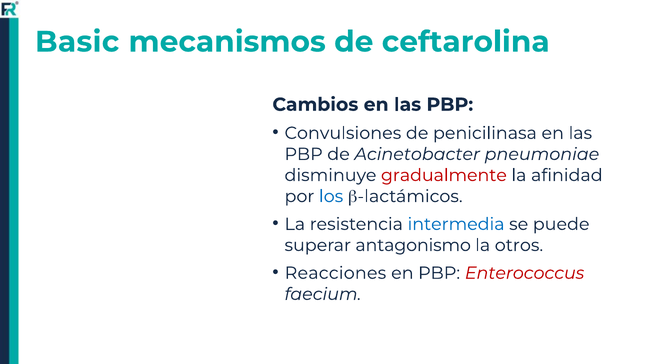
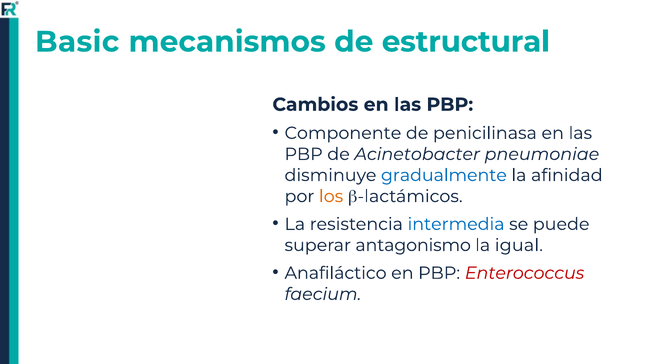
ceftarolina: ceftarolina -> estructural (466, 42)
Convulsiones: Convulsiones -> Componente (343, 133)
gradualmente colour: red -> blue (444, 175)
los colour: blue -> orange (331, 196)
otros: otros -> igual (519, 245)
Reacciones: Reacciones -> Anafiláctico (336, 273)
